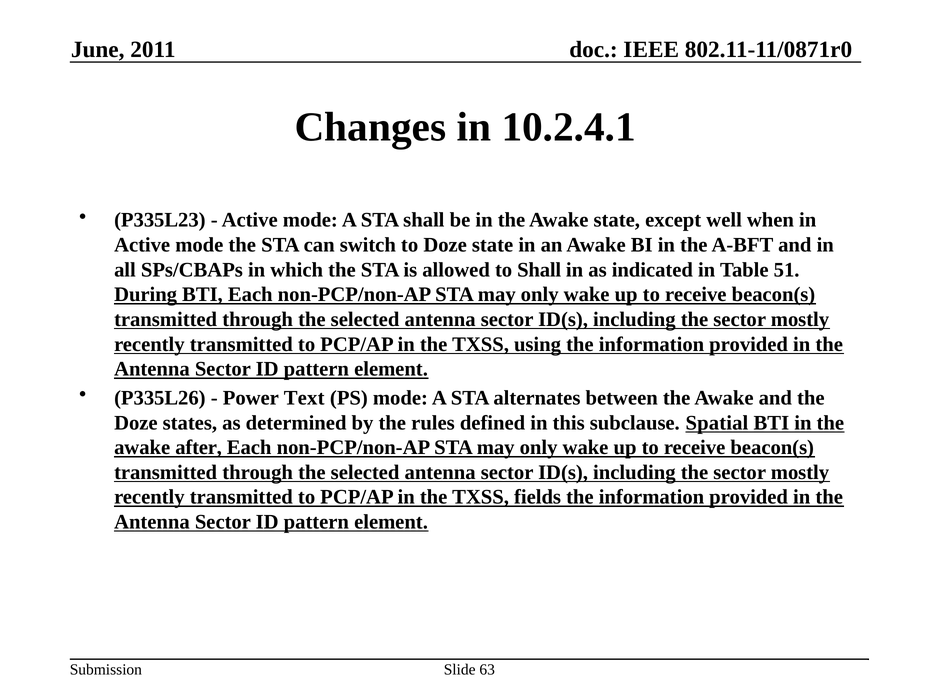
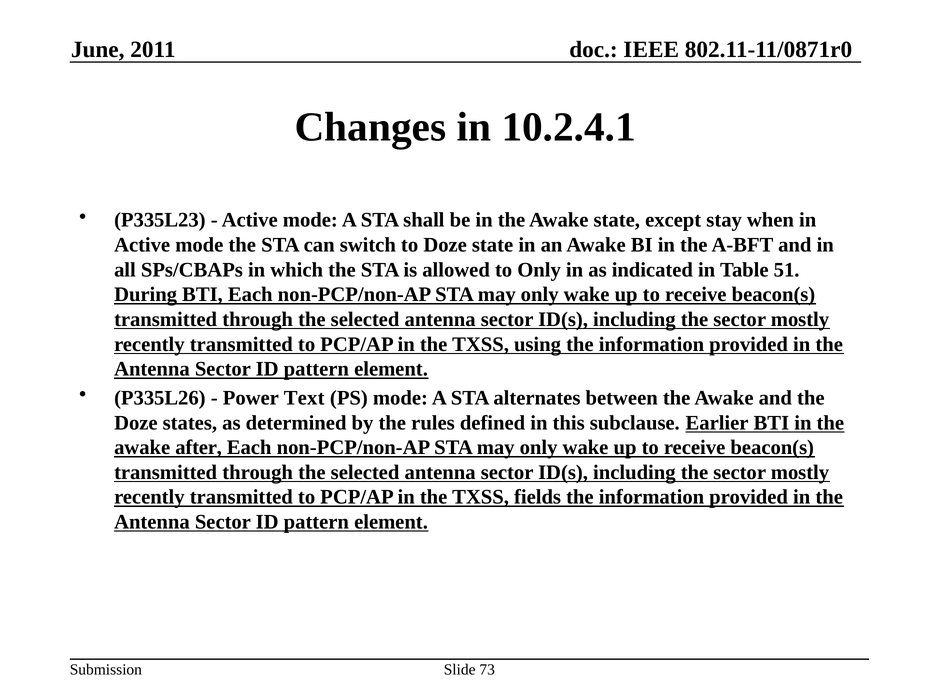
well: well -> stay (724, 220)
to Shall: Shall -> Only (539, 270)
Spatial: Spatial -> Earlier (717, 423)
63: 63 -> 73 (487, 670)
